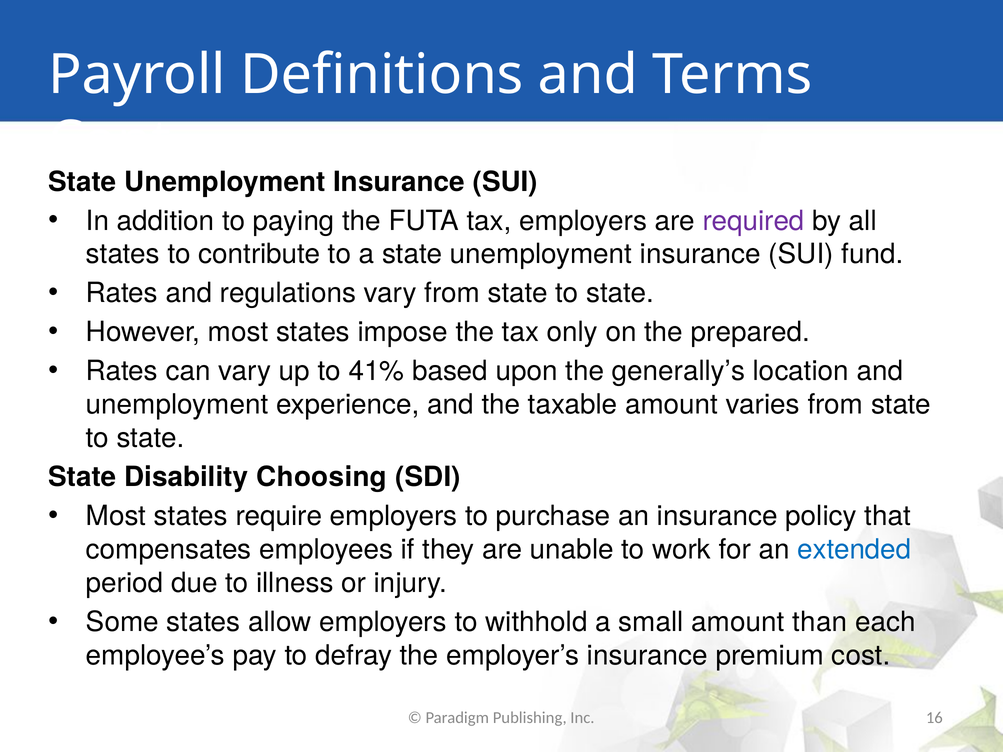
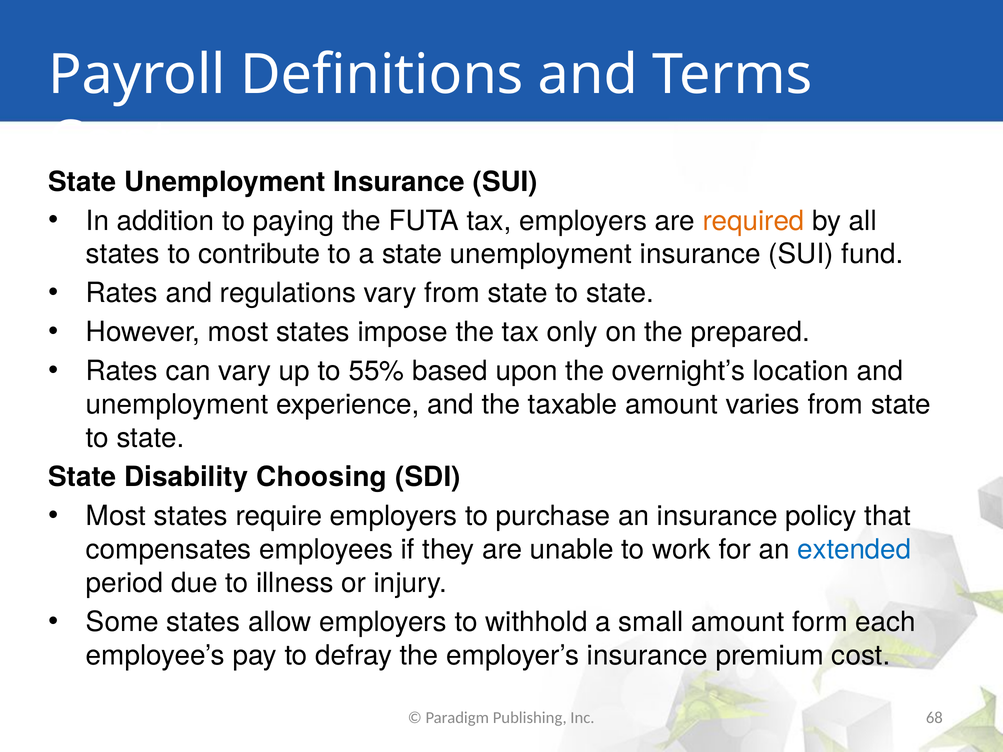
required colour: purple -> orange (754, 221)
41%: 41% -> 55% (376, 371)
generally’s: generally’s -> overnight’s (679, 371)
than: than -> form (820, 622)
16: 16 -> 68 (934, 718)
